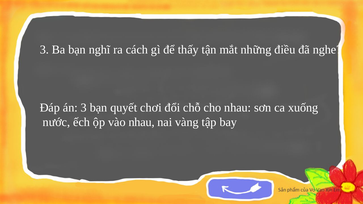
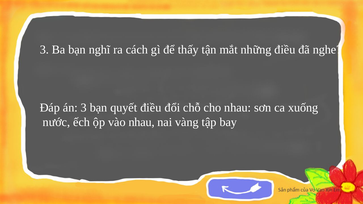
quyết chơi: chơi -> điều (151, 108)
